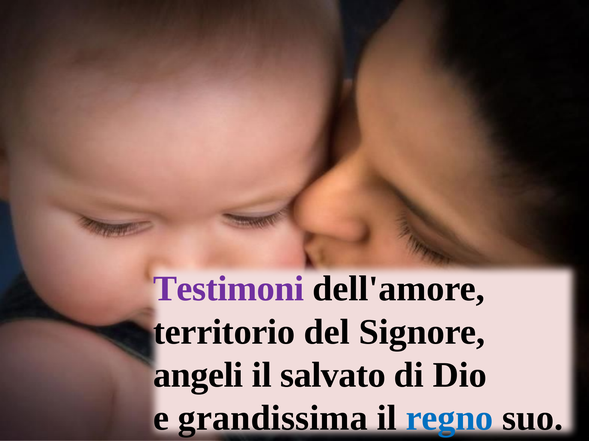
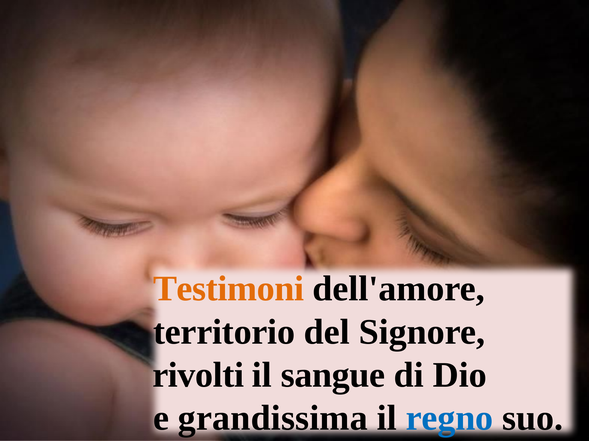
Testimoni colour: purple -> orange (229, 289)
angeli: angeli -> rivolti (198, 376)
salvato: salvato -> sangue (333, 376)
